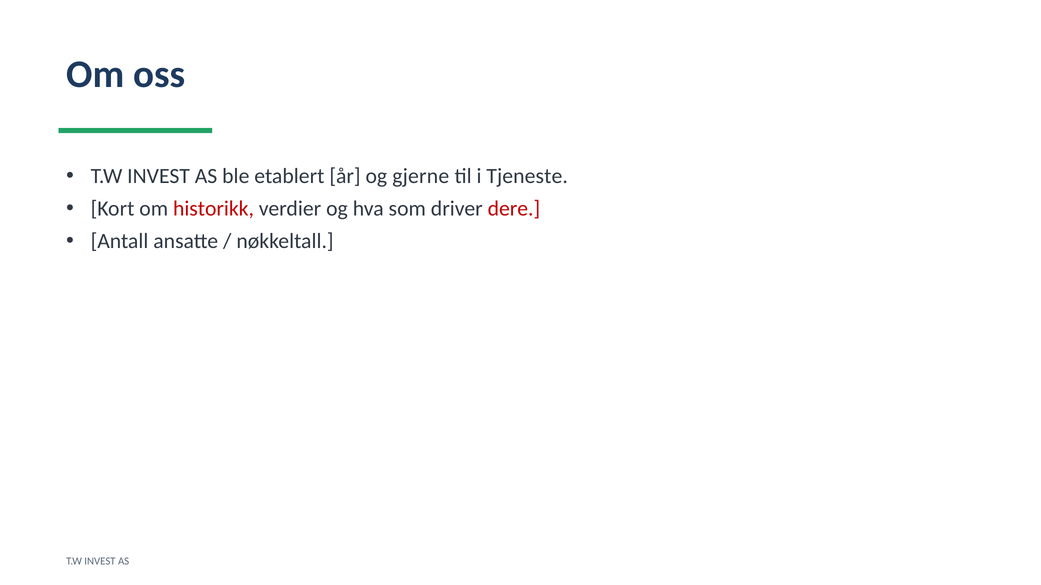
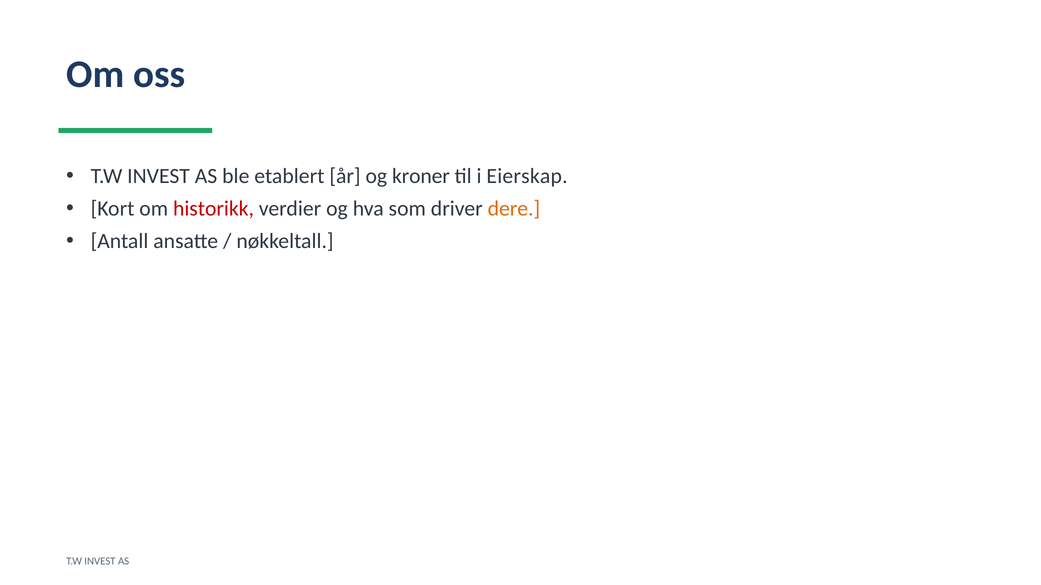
gjerne: gjerne -> kroner (421, 176)
Tjeneste: Tjeneste -> Eierskap (527, 176)
dere colour: red -> orange (514, 209)
